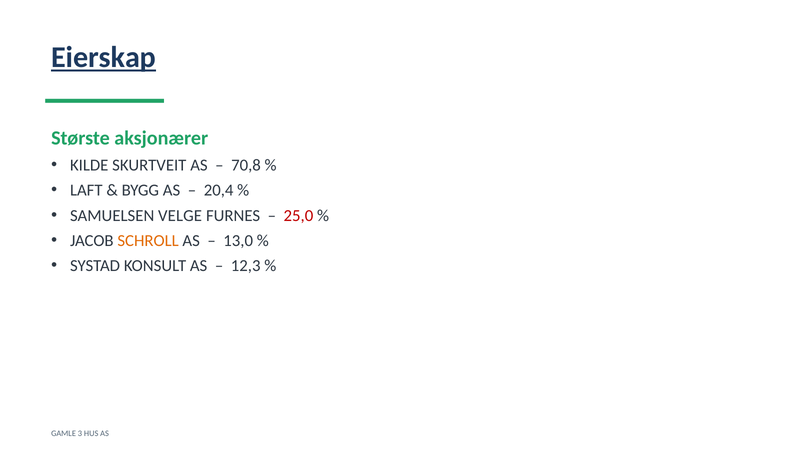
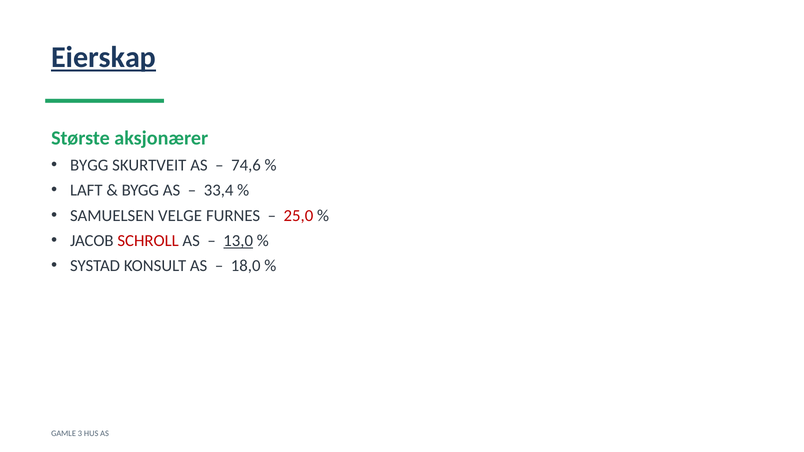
KILDE: KILDE -> BYGG (89, 165)
70,8: 70,8 -> 74,6 (246, 165)
20,4: 20,4 -> 33,4 (219, 190)
SCHROLL colour: orange -> red (148, 241)
13,0 underline: none -> present (238, 241)
12,3: 12,3 -> 18,0 (246, 266)
